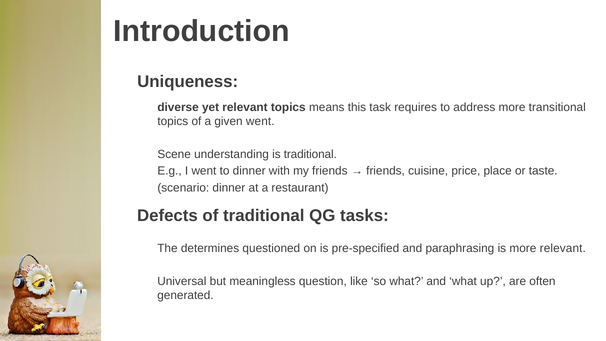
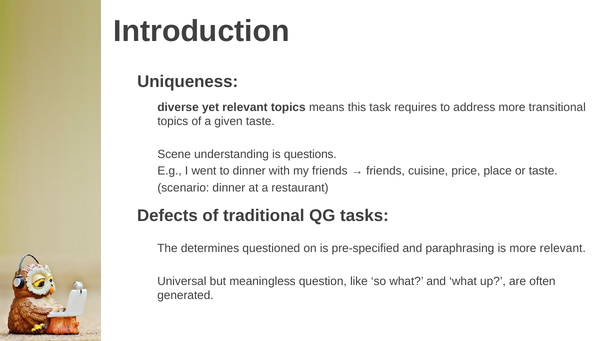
given went: went -> taste (260, 122)
is traditional: traditional -> questions (310, 155)
